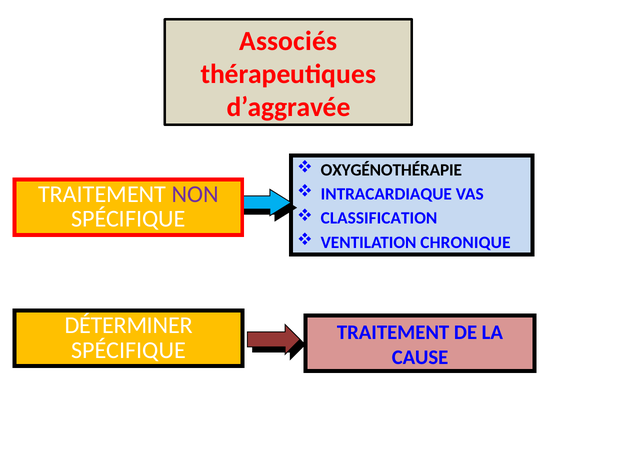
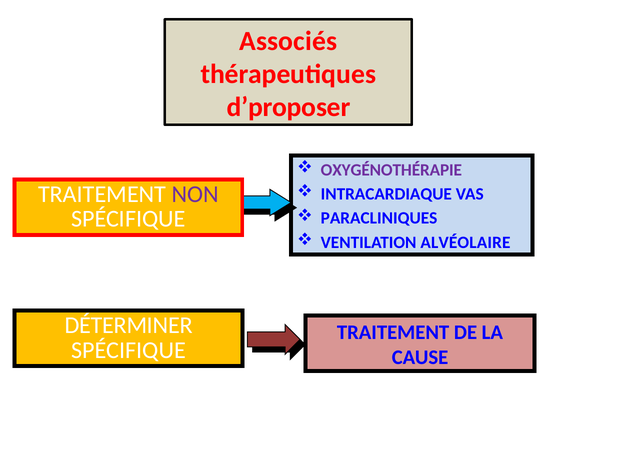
d’aggravée: d’aggravée -> d’proposer (288, 107)
OXYGÉNOTHÉRAPIE colour: black -> purple (391, 170)
CLASSIFICATION: CLASSIFICATION -> PARACLINIQUES (379, 218)
CHRONIQUE: CHRONIQUE -> ALVÉOLAIRE (465, 242)
